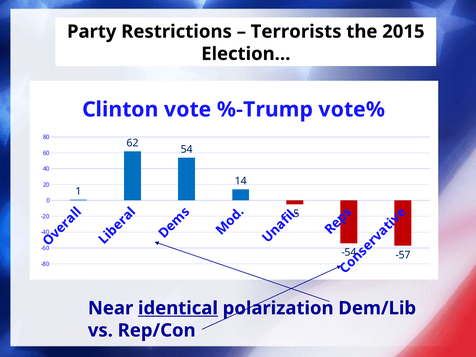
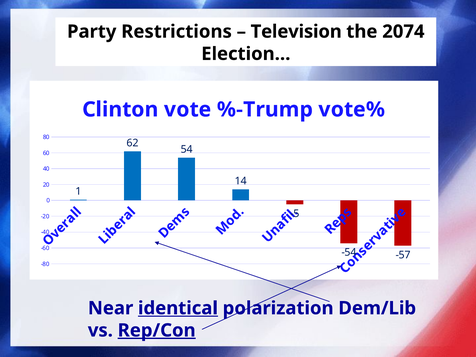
Terrorists: Terrorists -> Television (296, 32)
2015: 2015 -> 2074 (403, 32)
Rep/Con underline: none -> present (157, 330)
